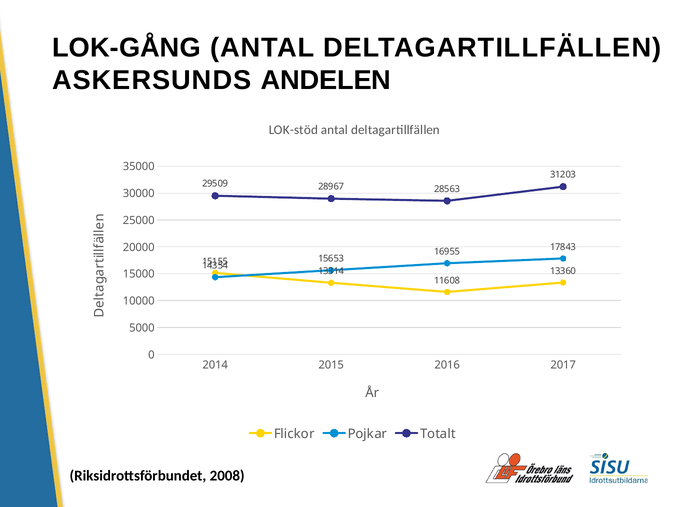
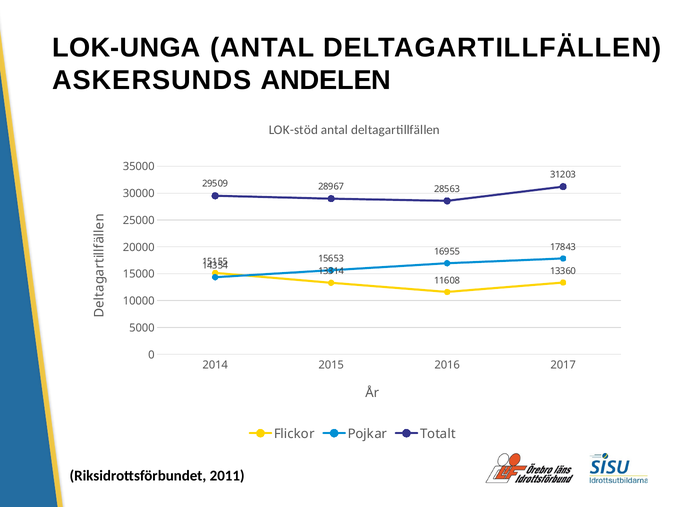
LOK-GÅNG: LOK-GÅNG -> LOK-UNGA (126, 48)
2008: 2008 -> 2011 (227, 476)
